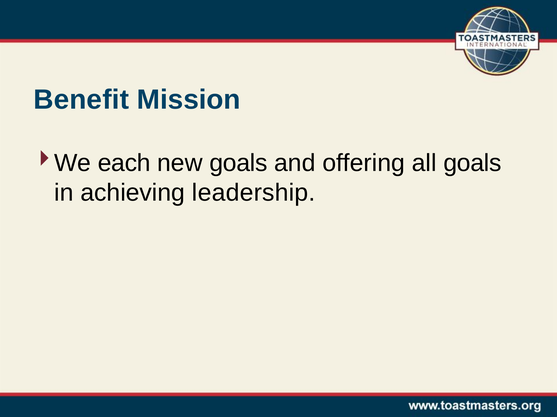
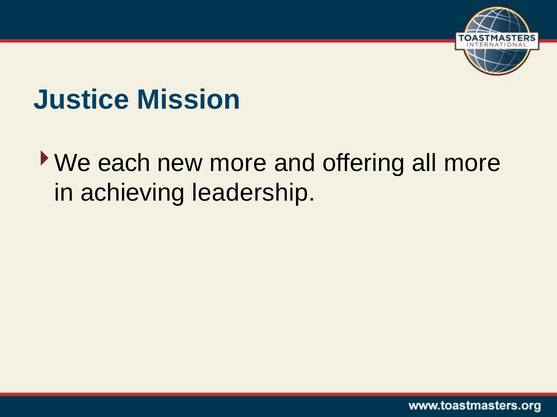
Benefit: Benefit -> Justice (81, 100)
new goals: goals -> more (238, 163)
all goals: goals -> more (472, 163)
